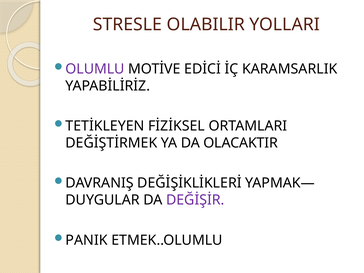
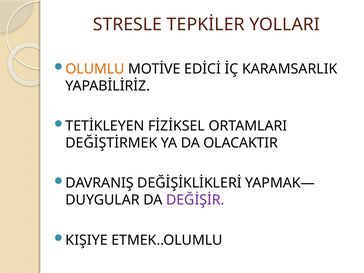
OLABILIR: OLABILIR -> TEPKİLER (206, 25)
OLUMLU colour: purple -> orange (95, 69)
PANIK: PANIK -> KIŞIYE (87, 240)
